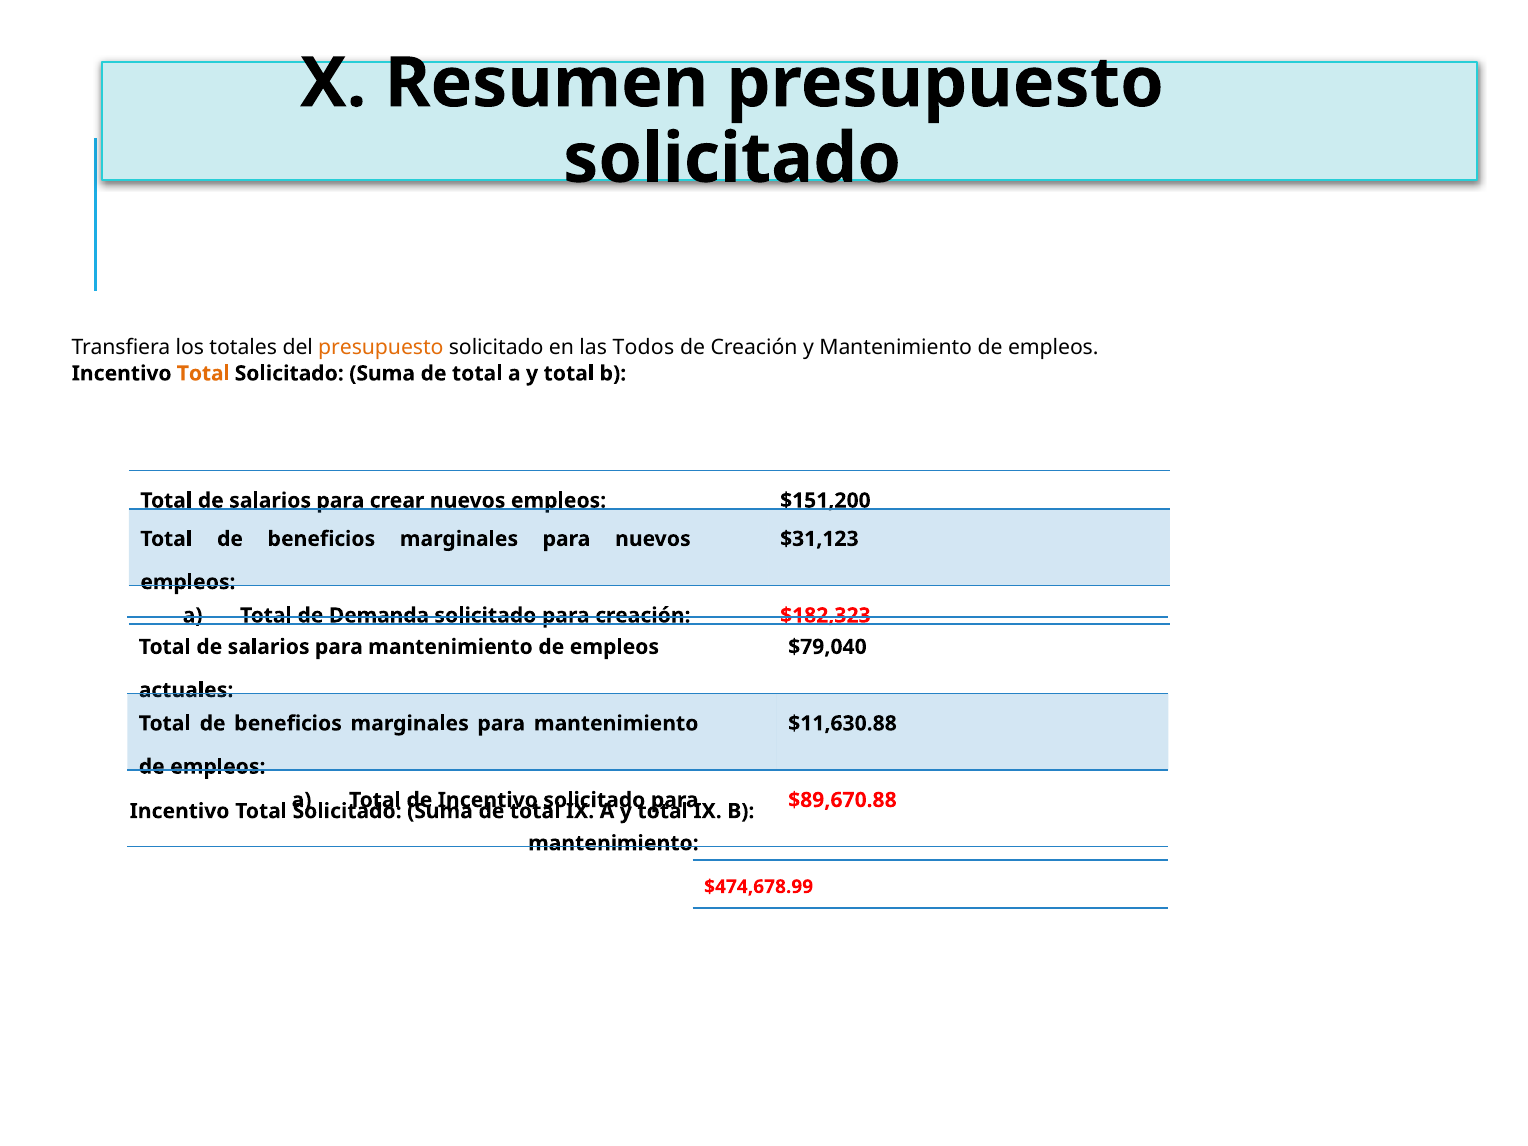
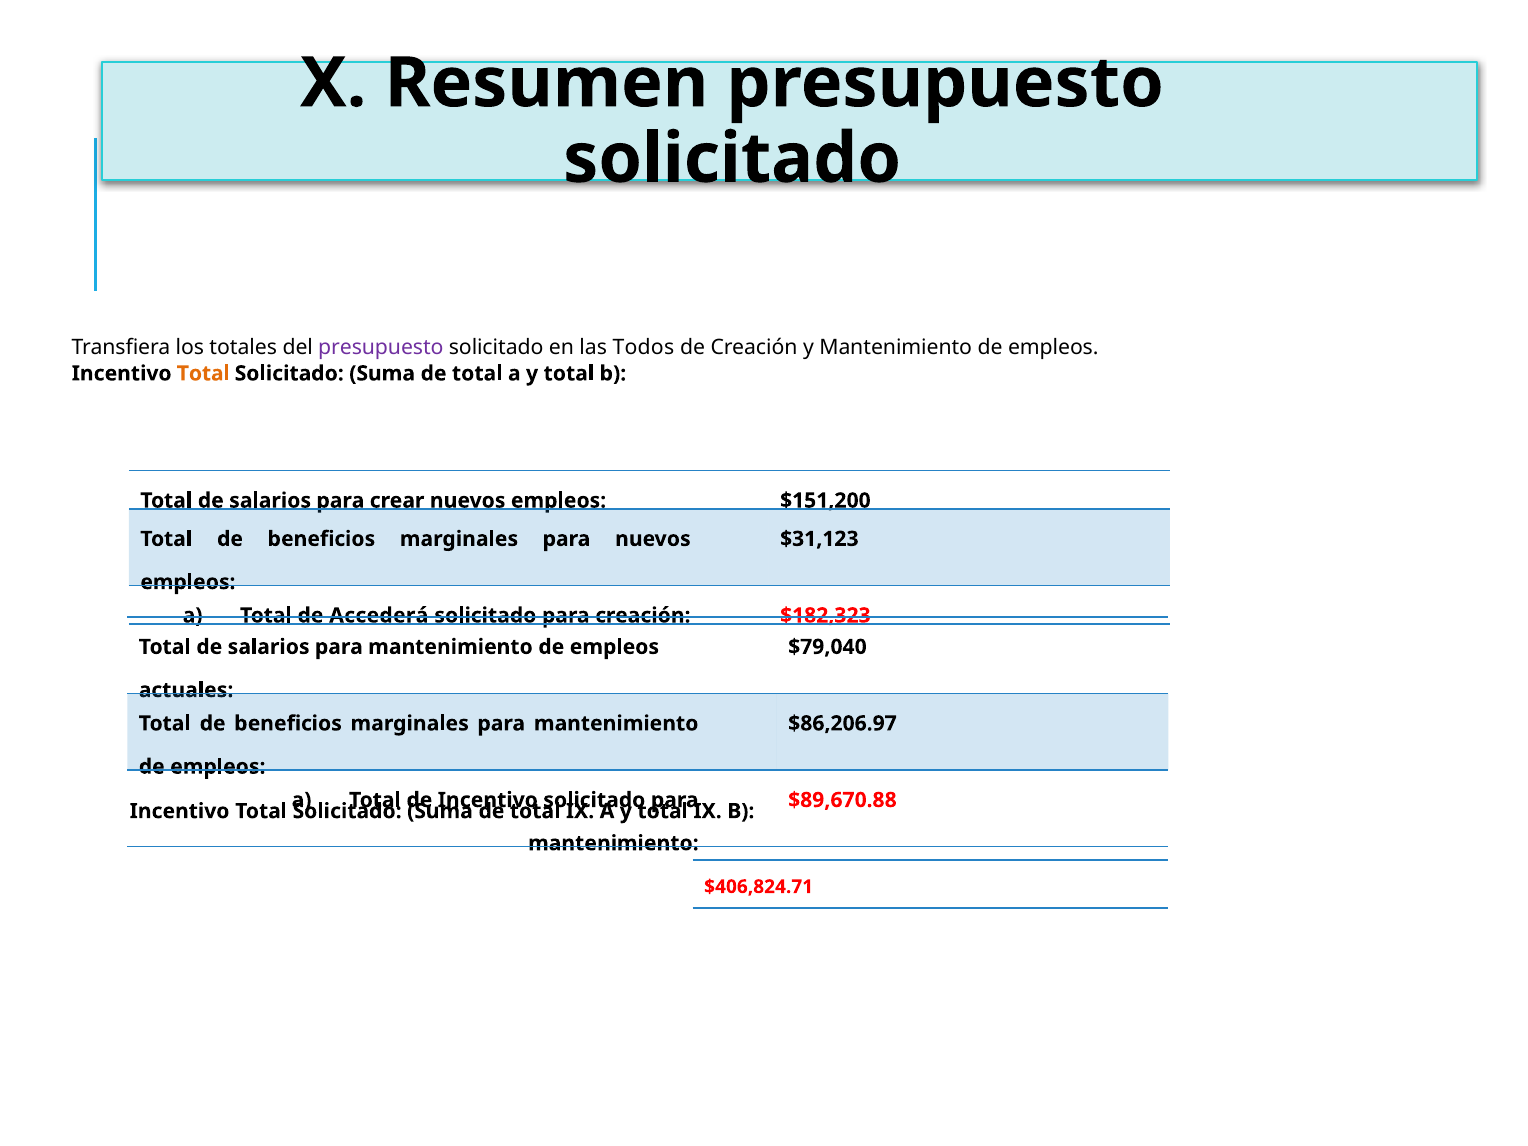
presupuesto colour: orange -> purple (381, 348)
Demanda: Demanda -> Accederá (379, 616)
$11,630.88: $11,630.88 -> $86,206.97 (843, 723)
$474,678.99: $474,678.99 -> $406,824.71 (759, 887)
